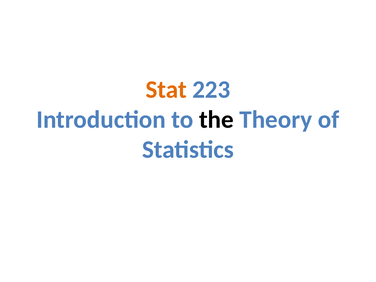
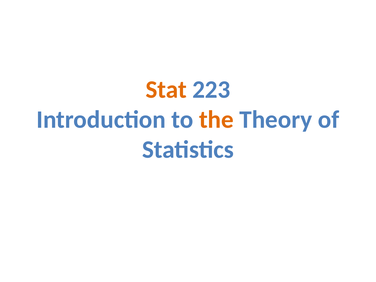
the colour: black -> orange (216, 120)
